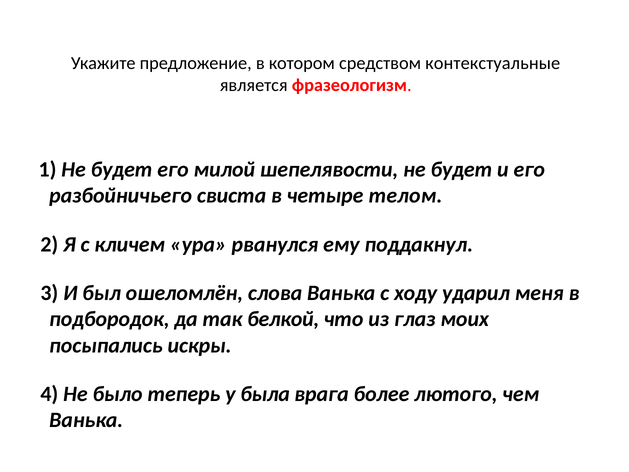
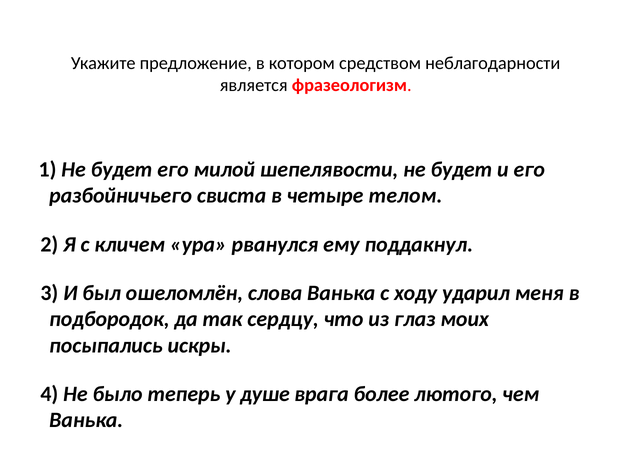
контекстуальные: контекстуальные -> неблагодарности (493, 63)
белкой: белкой -> сердцу (283, 319)
была: была -> душе (265, 394)
